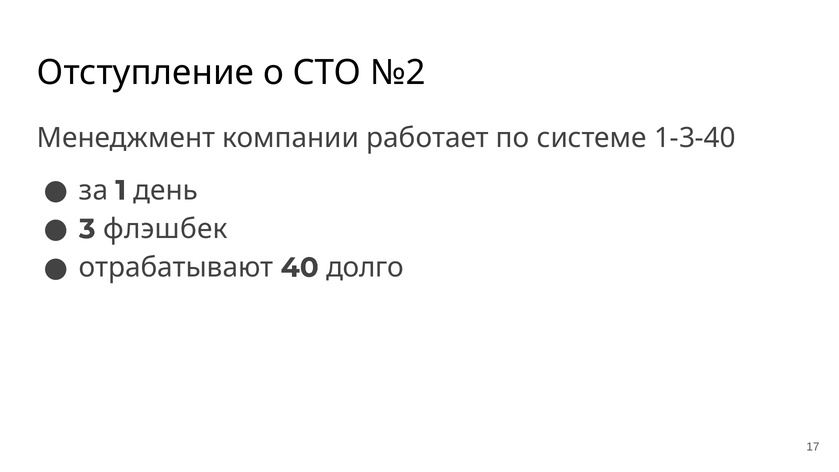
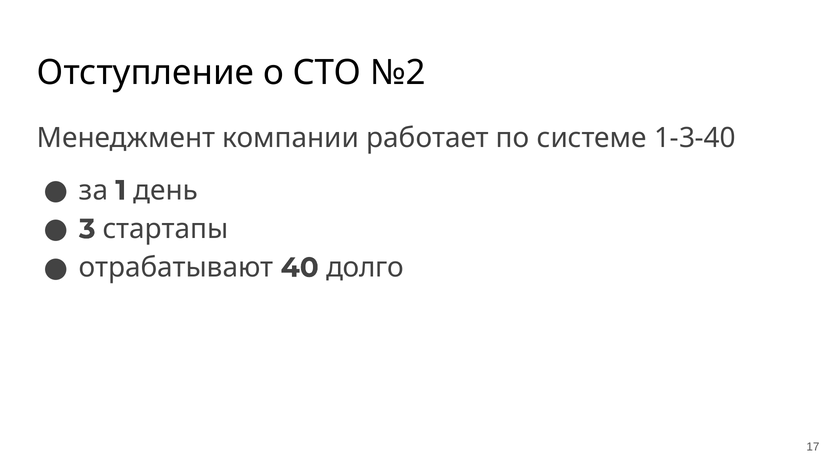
флэшбек: флэшбек -> стартапы (166, 229)
